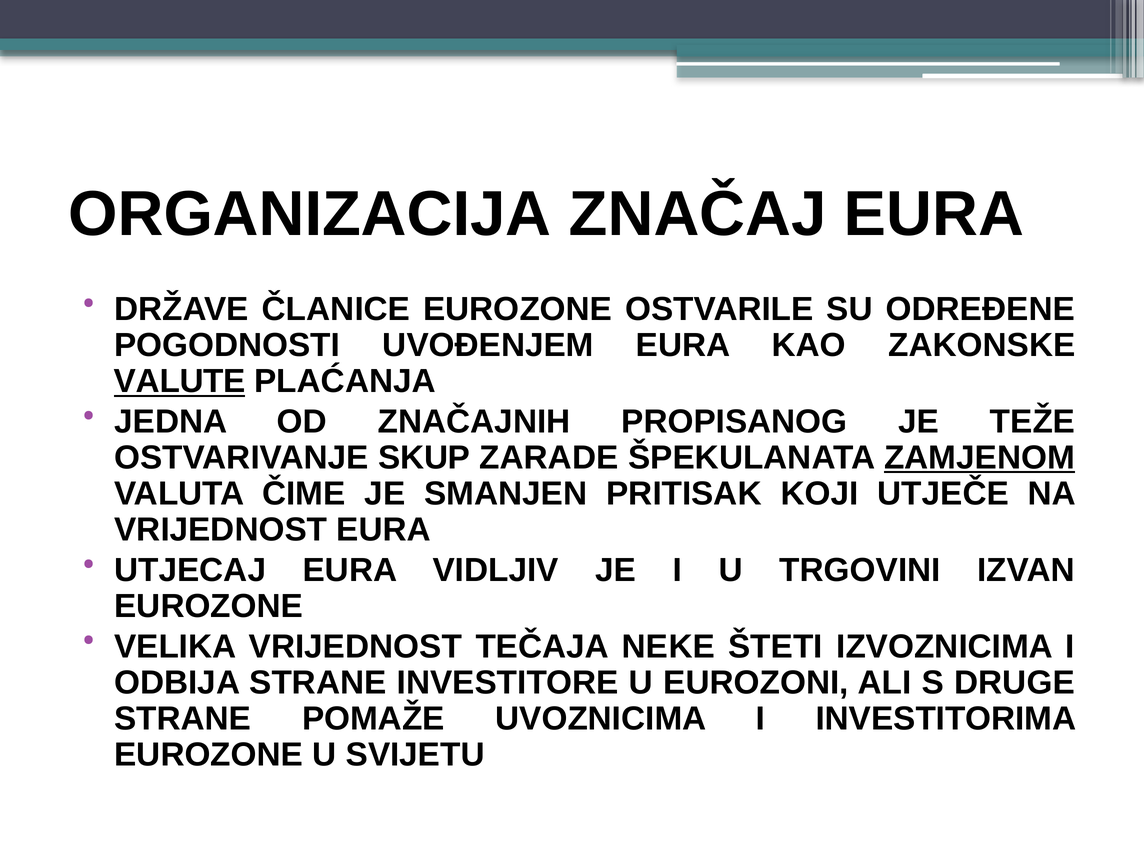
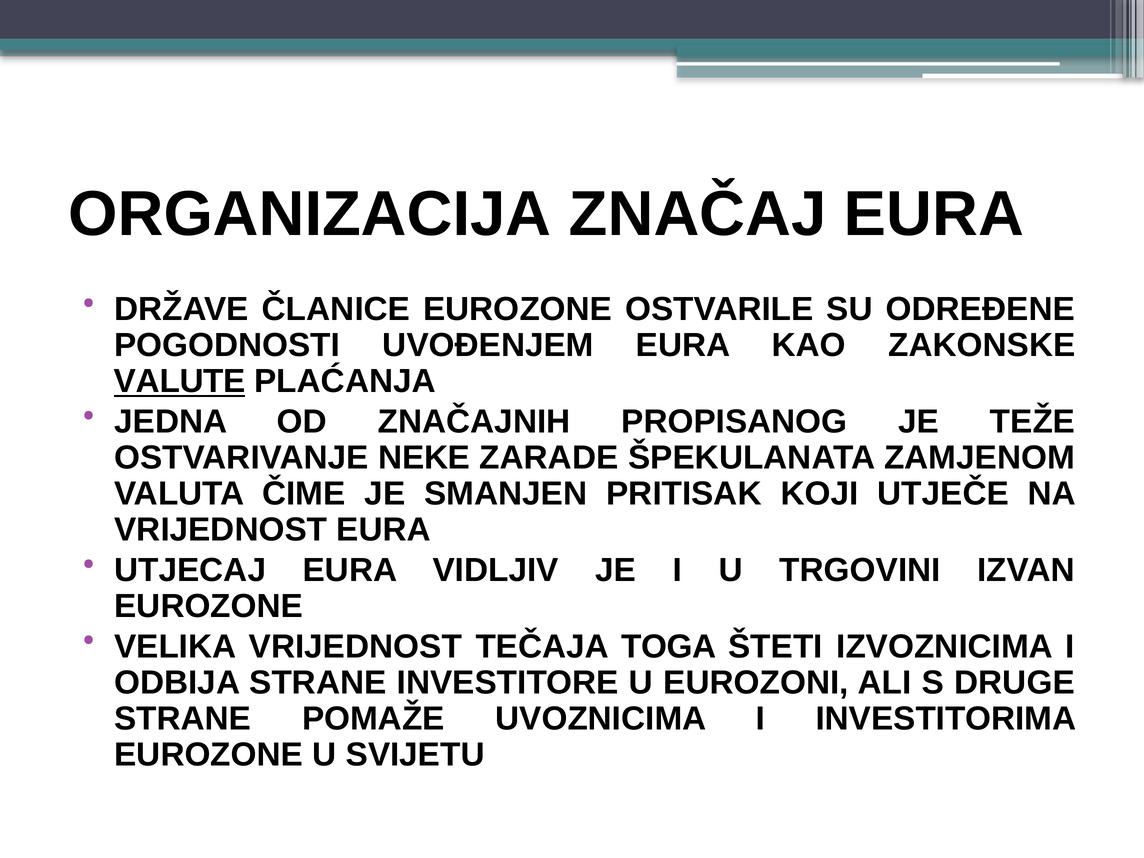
SKUP: SKUP -> NEKE (424, 458)
ZAMJENOM underline: present -> none (979, 458)
NEKE: NEKE -> TOGA (669, 647)
